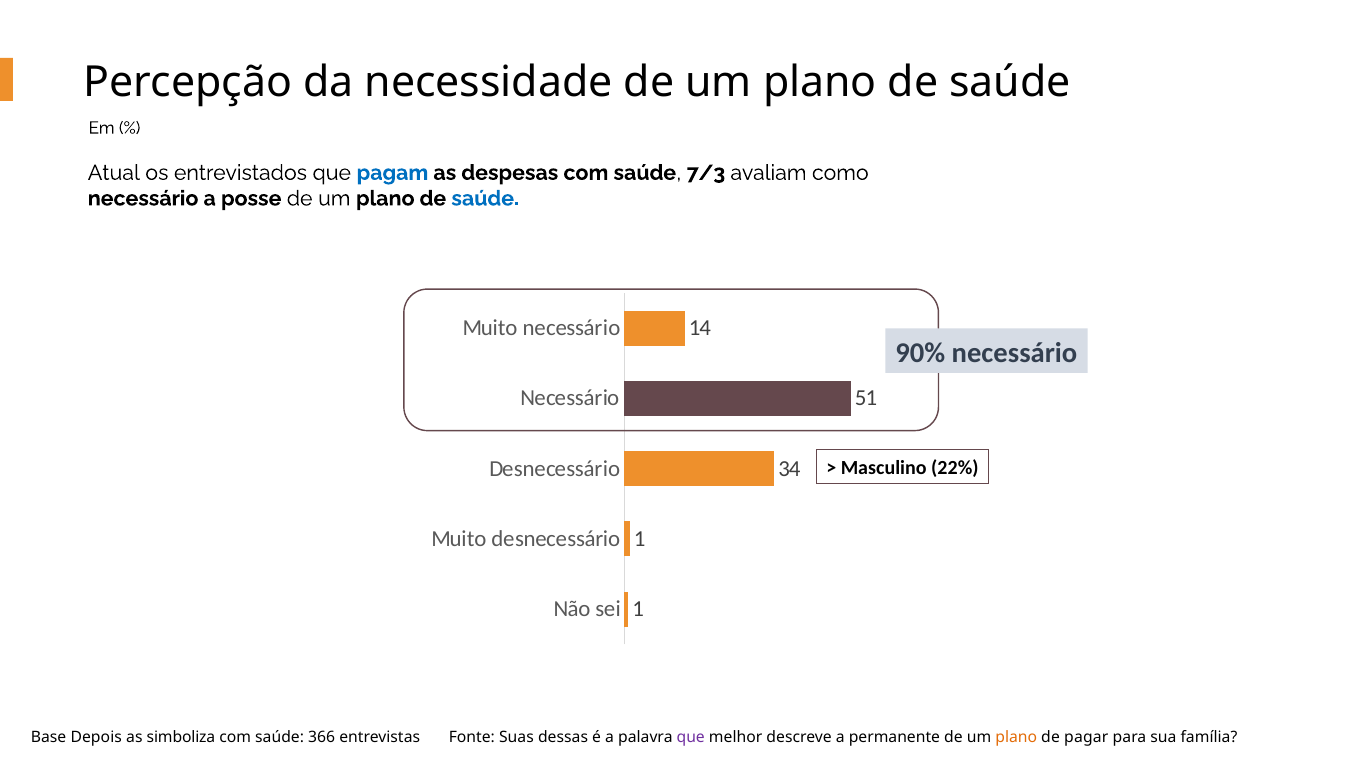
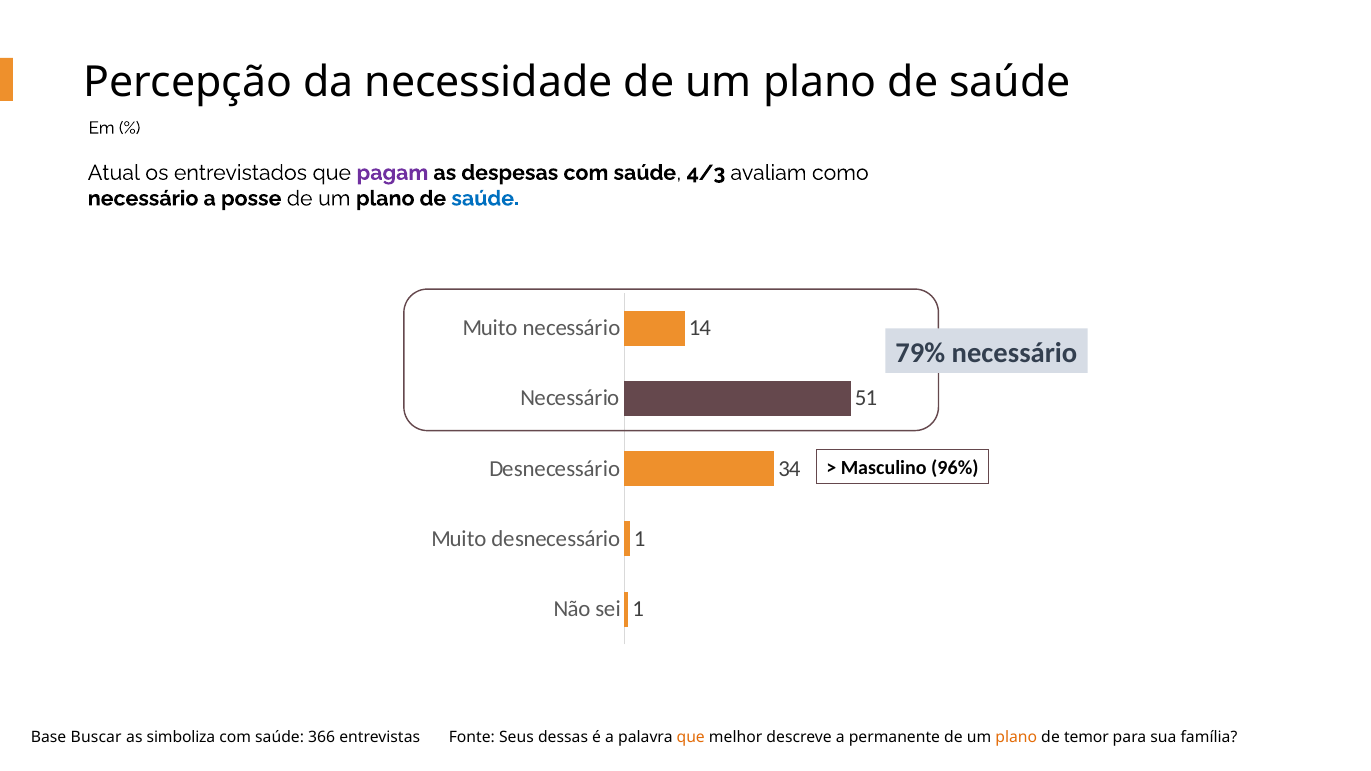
pagam colour: blue -> purple (392, 173)
7/3: 7/3 -> 4/3 (706, 173)
90%: 90% -> 79% (920, 353)
22%: 22% -> 96% (955, 468)
Depois: Depois -> Buscar (96, 738)
Suas: Suas -> Seus (516, 738)
que colour: purple -> orange (691, 738)
pagar: pagar -> temor (1086, 738)
